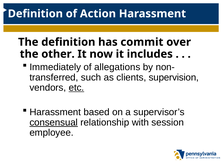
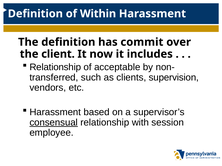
Action: Action -> Within (98, 14)
other: other -> client (58, 54)
Immediately: Immediately -> Relationship (55, 67)
allegations: allegations -> acceptable (117, 67)
etc underline: present -> none (76, 88)
